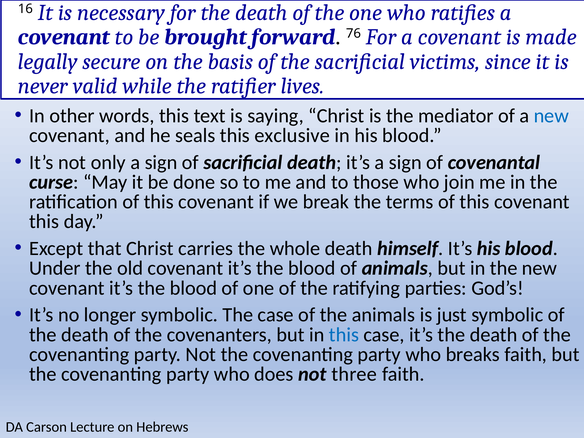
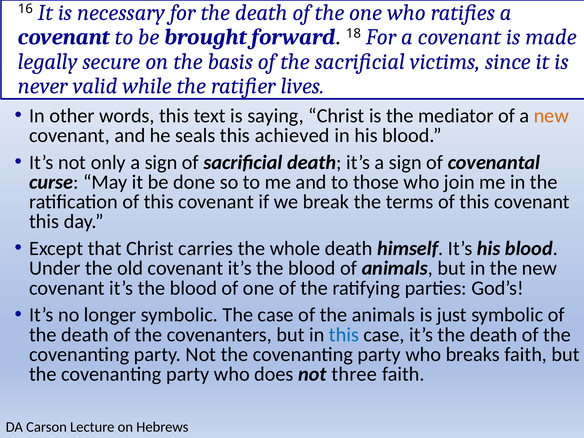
76: 76 -> 18 (353, 33)
new colour: blue -> orange (551, 116)
exclusive: exclusive -> achieved (292, 135)
